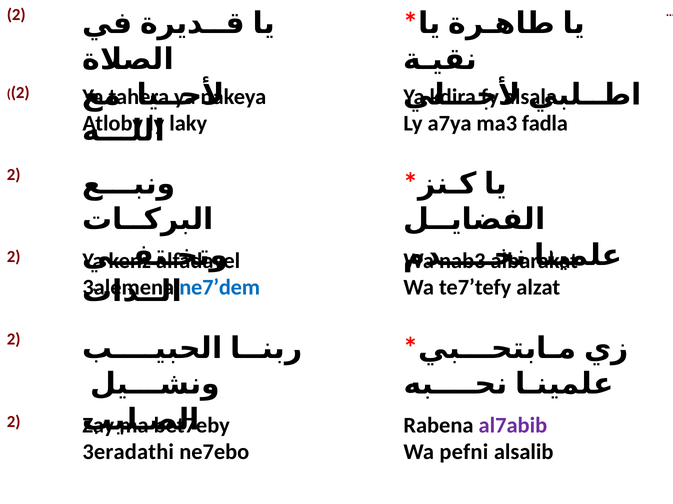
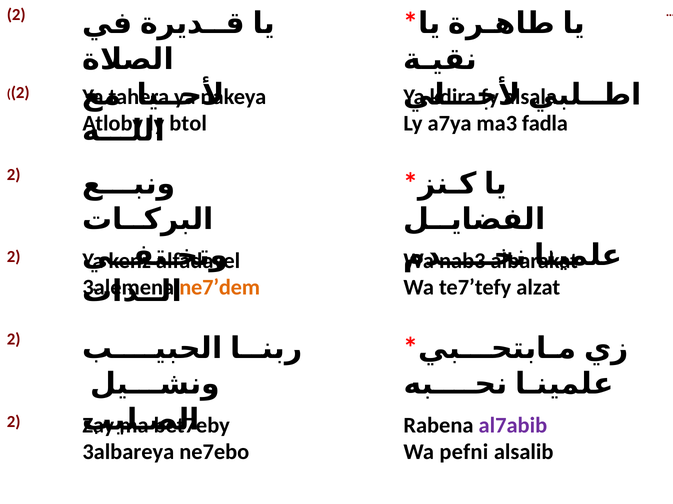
laky: laky -> btol (188, 124)
ne7’dem colour: blue -> orange (220, 288)
3eradathi: 3eradathi -> 3albareya (128, 453)
